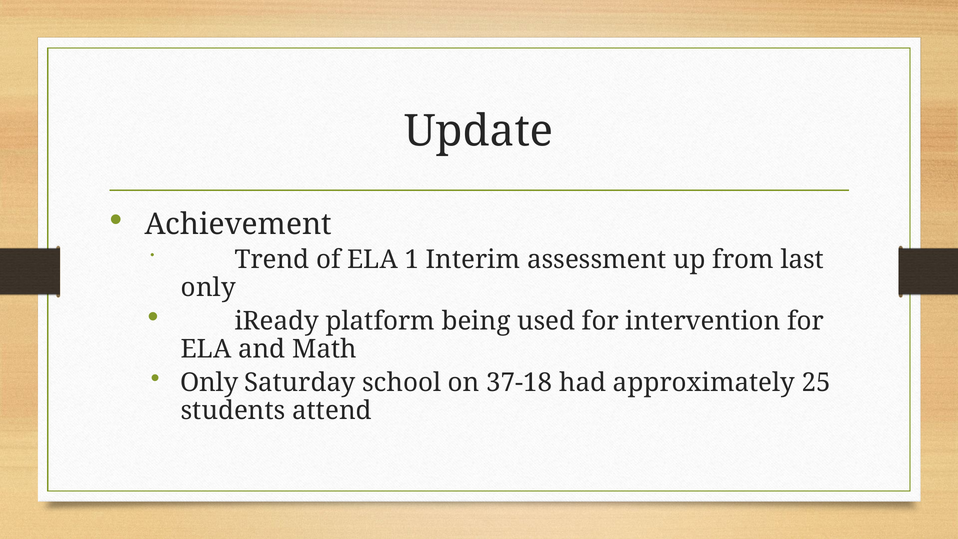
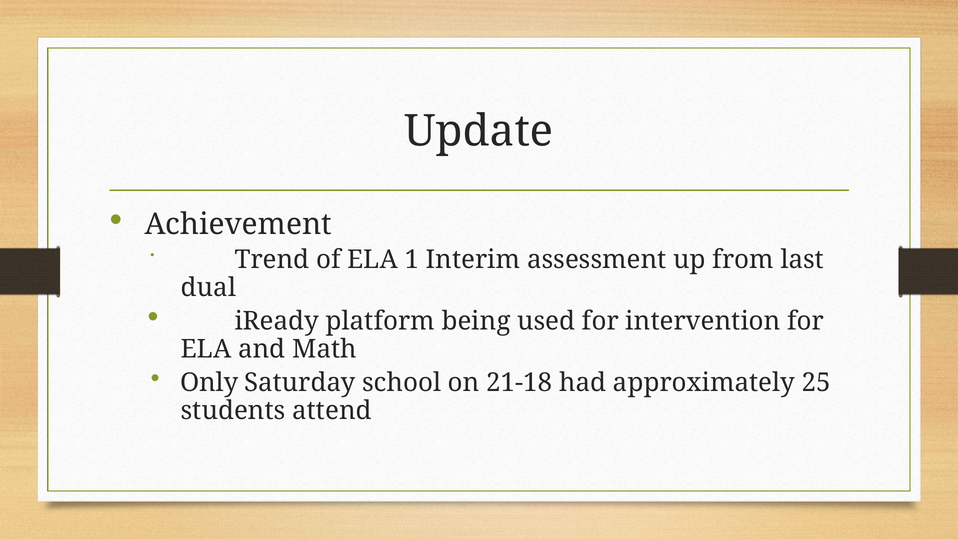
only: only -> dual (208, 288)
37-18: 37-18 -> 21-18 (519, 382)
